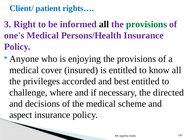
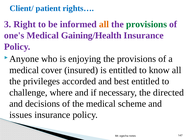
all colour: black -> orange (104, 24)
Persons/Health: Persons/Health -> Gaining/Health (91, 36)
aspect: aspect -> issues (21, 115)
